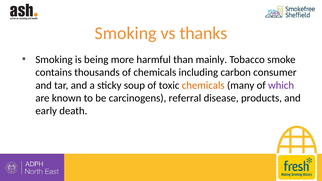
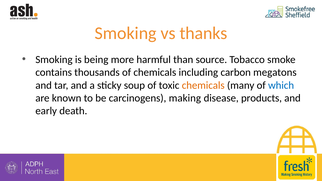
mainly: mainly -> source (211, 60)
consumer: consumer -> megatons (275, 72)
which colour: purple -> blue (281, 85)
referral: referral -> making (185, 98)
